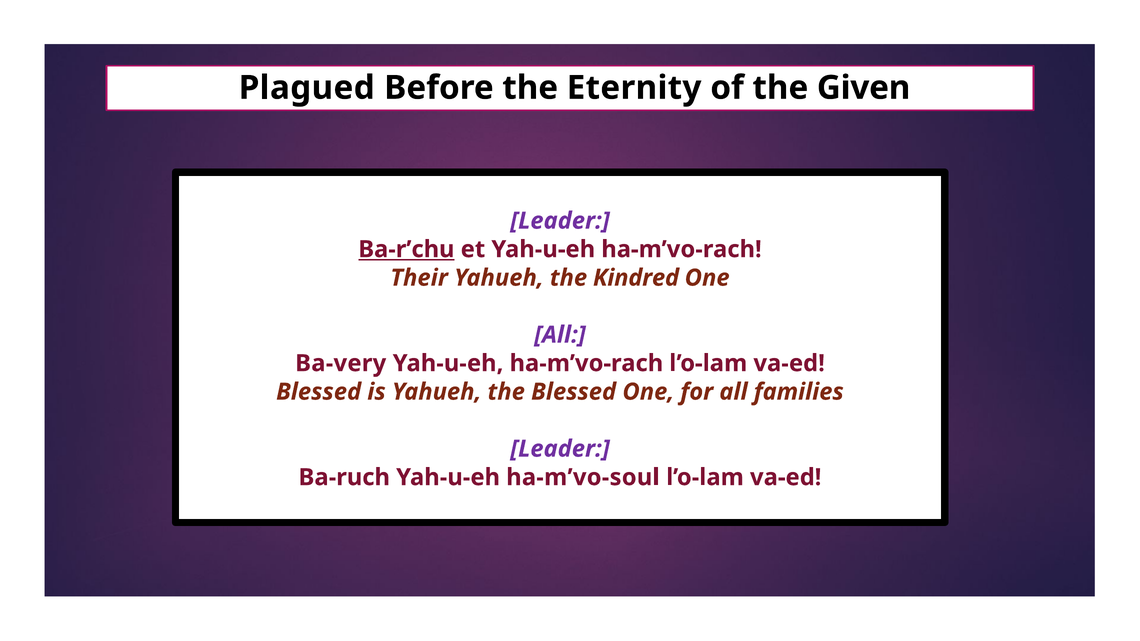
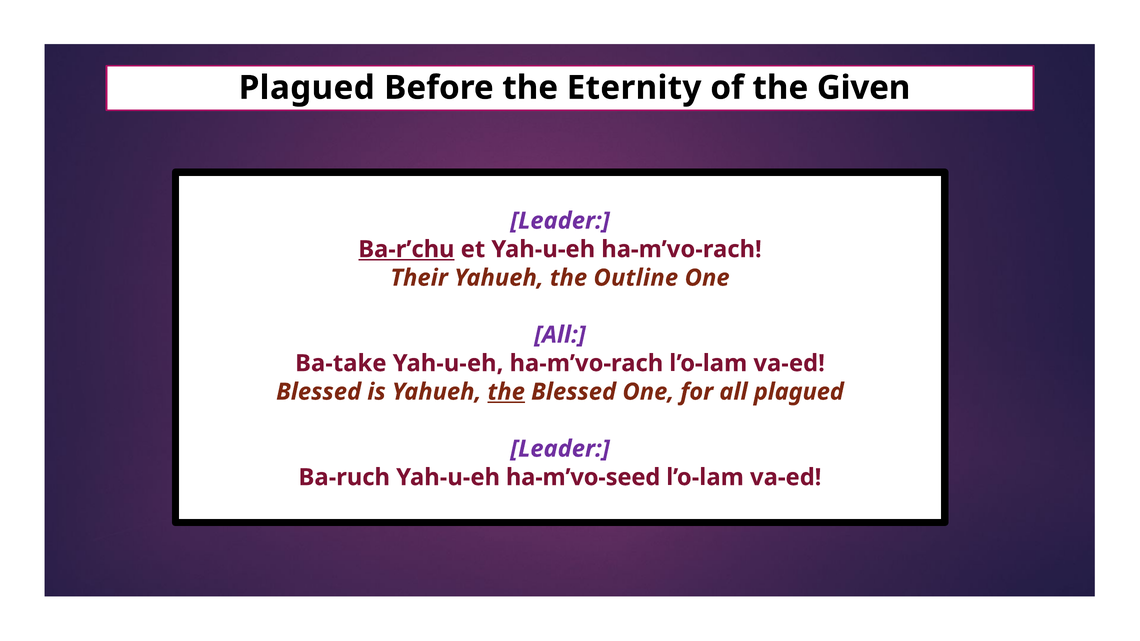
Kindred: Kindred -> Outline (636, 278)
Ba-very: Ba-very -> Ba-take (341, 363)
the underline: none -> present (506, 392)
all families: families -> plagued (799, 392)
ha-m’vo-soul: ha-m’vo-soul -> ha-m’vo-seed (583, 478)
